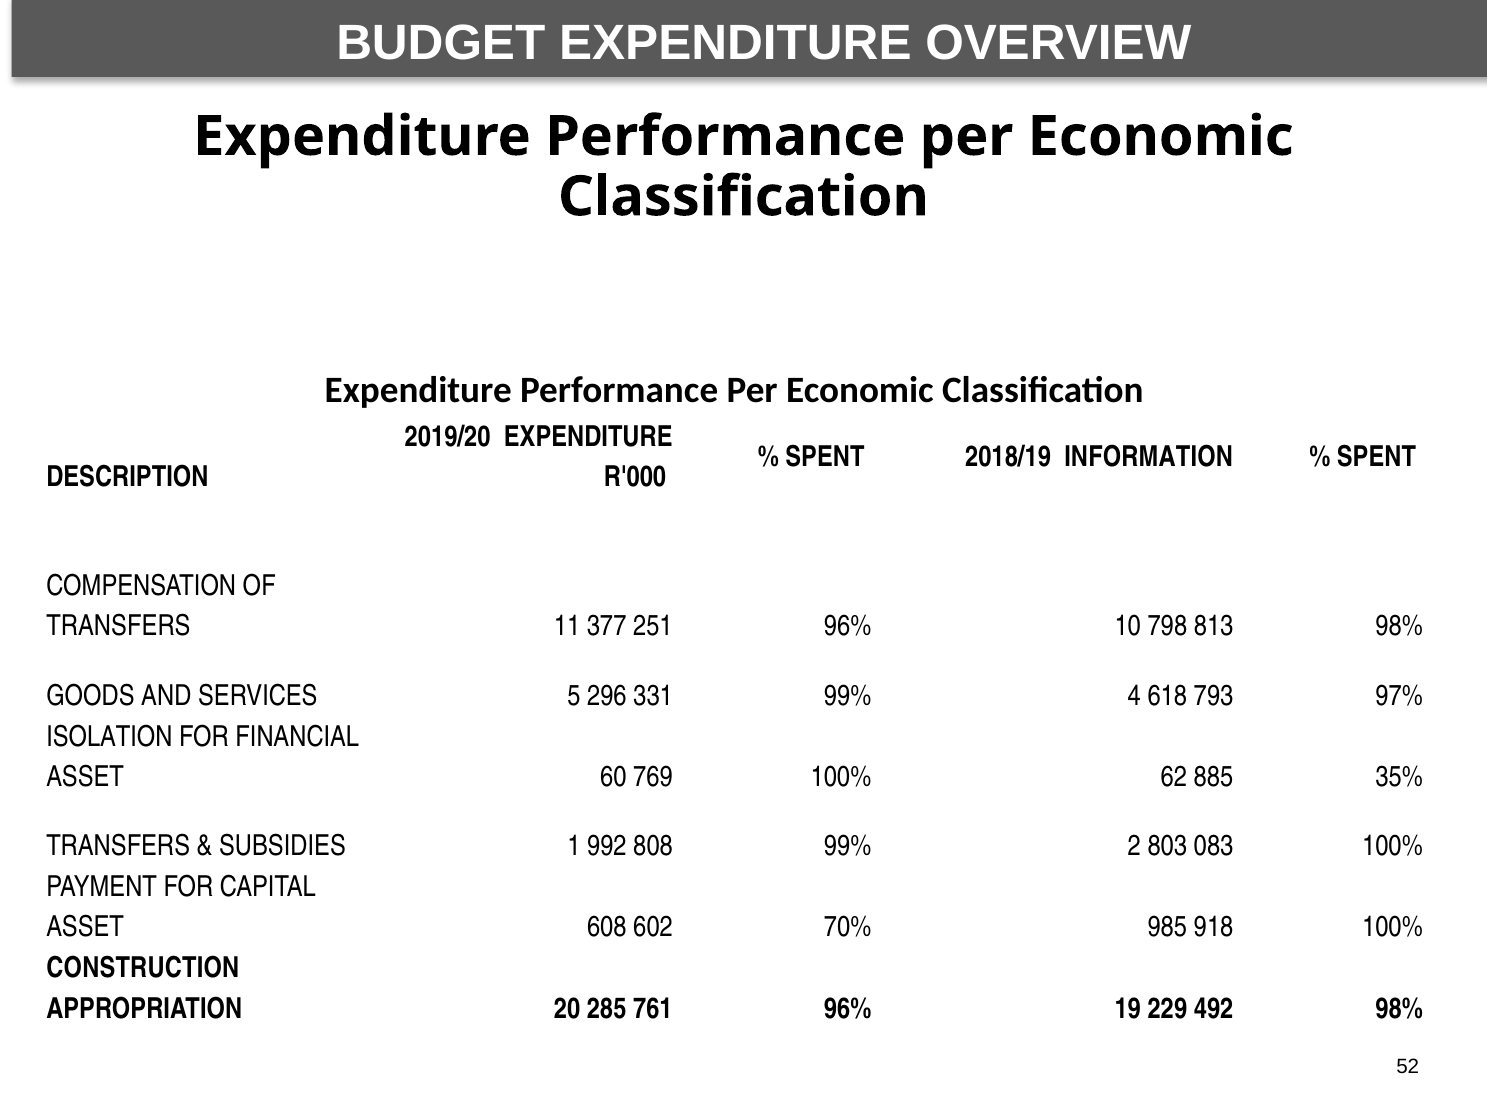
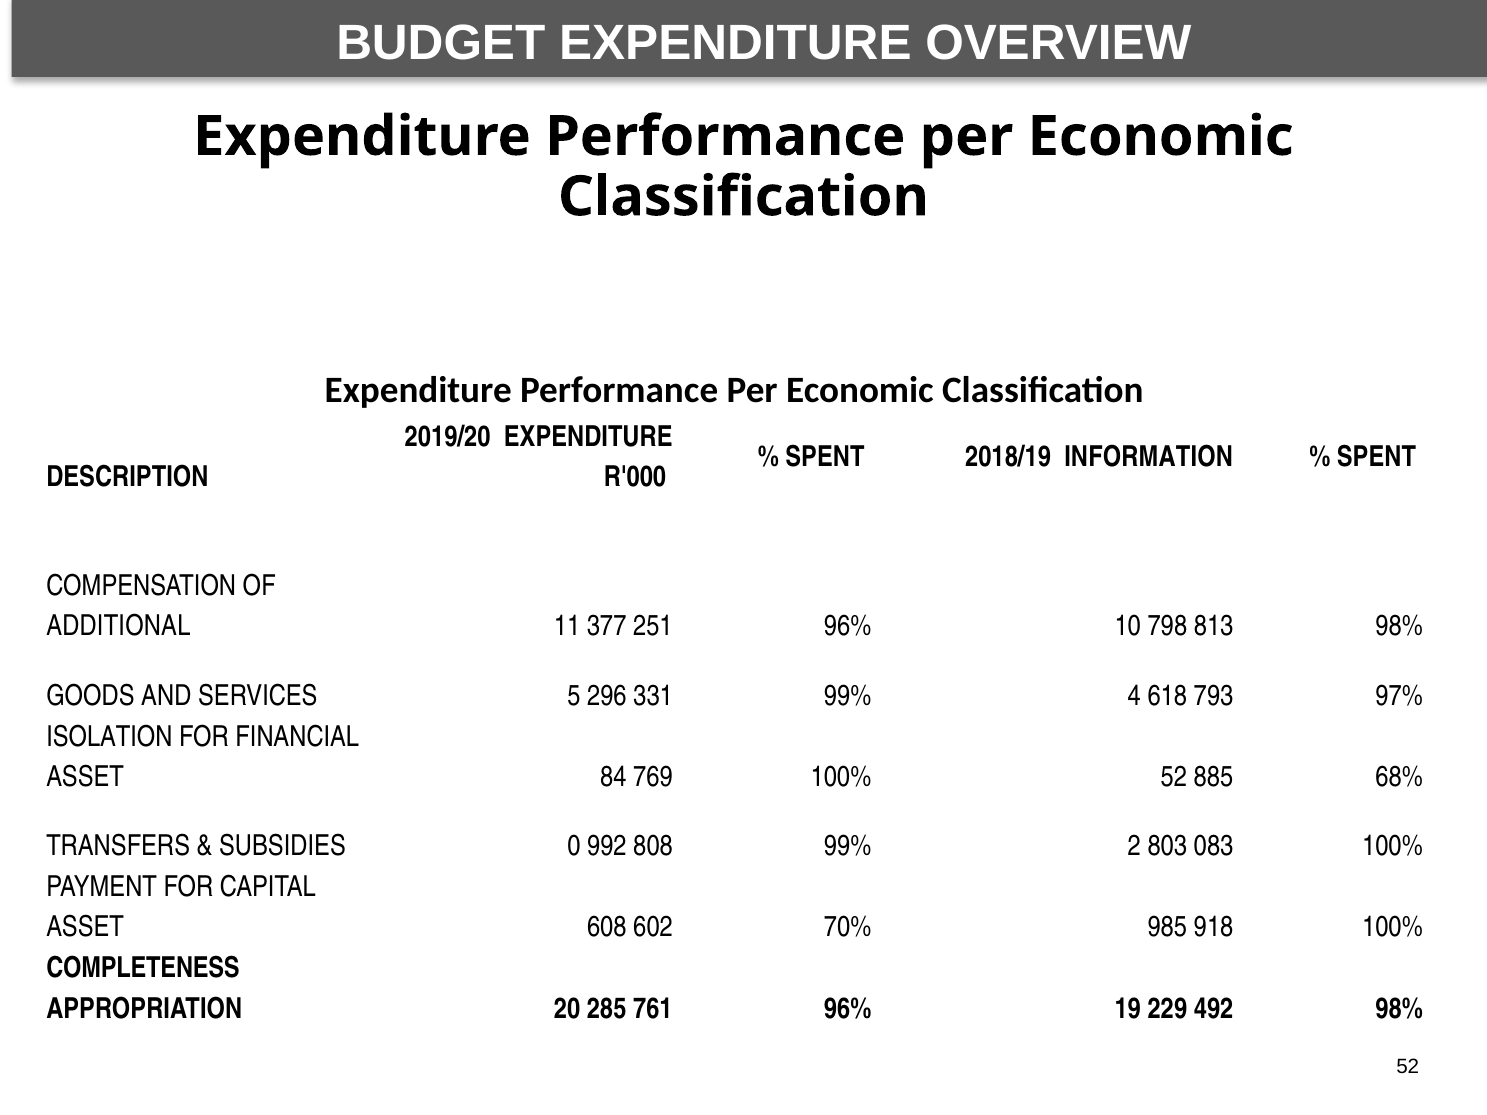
TRANSFERS: TRANSFERS -> ADDITIONAL (118, 626)
60: 60 -> 84 (613, 777)
100% 62: 62 -> 52 (1174, 777)
35%: 35% -> 68% (1399, 777)
1: 1 -> 0 (574, 847)
CONSTRUCTION: CONSTRUCTION -> COMPLETENESS (143, 968)
